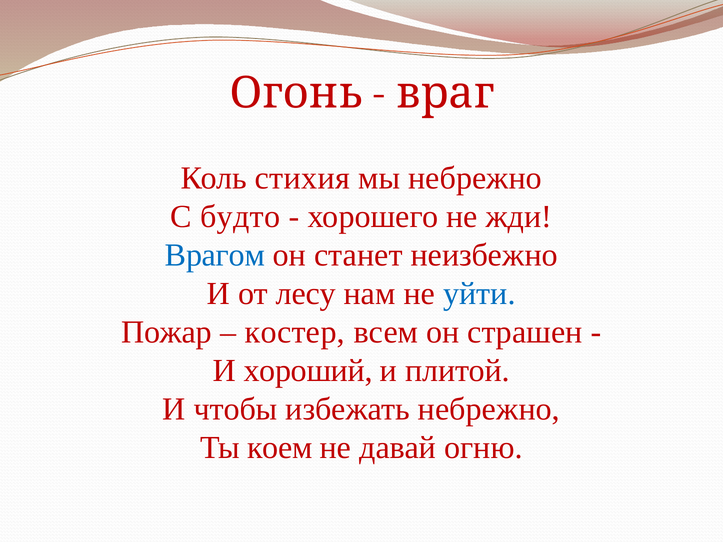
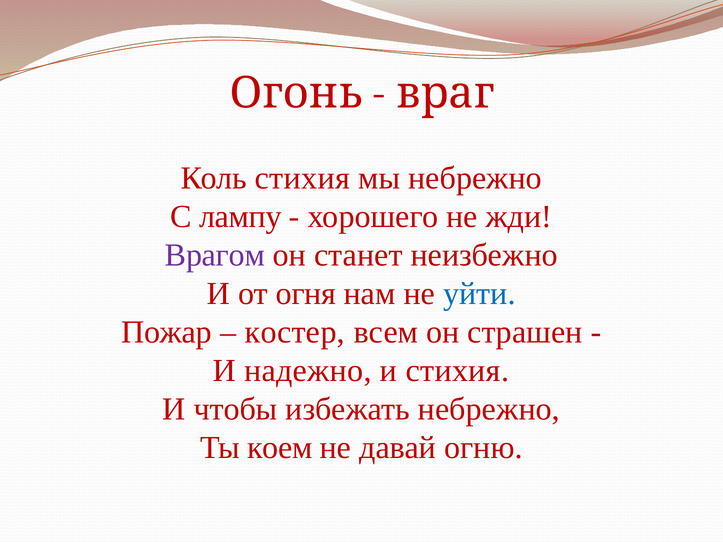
будто: будто -> лампу (241, 217)
Врагом colour: blue -> purple (215, 255)
лесу: лесу -> огня (306, 294)
хороший: хороший -> надежно (308, 371)
и плитой: плитой -> стихия (457, 371)
